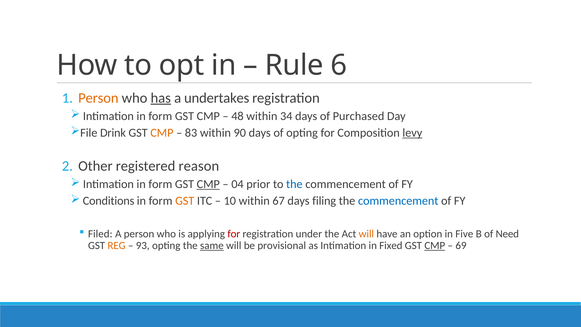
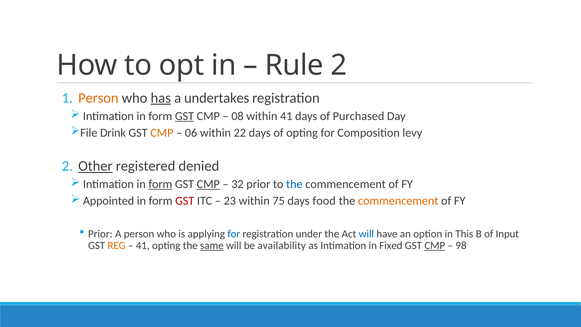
Rule 6: 6 -> 2 (339, 65)
GST underline: none -> present (184, 116)
48: 48 -> 08 (237, 116)
within 34: 34 -> 41 (286, 116)
83: 83 -> 06 (191, 133)
90: 90 -> 22 (240, 133)
levy underline: present -> none (412, 133)
Other underline: none -> present (95, 166)
reason: reason -> denied (199, 166)
form underline: none -> present (160, 184)
04: 04 -> 32 (237, 184)
Conditions: Conditions -> Appointed (109, 201)
GST colour: orange -> red (185, 201)
10: 10 -> 23 (230, 201)
67: 67 -> 75 (279, 201)
filing: filing -> food (324, 201)
commencement colour: blue -> orange (398, 201)
Filed: Filed -> Prior (100, 234)
for colour: red -> blue (234, 234)
will colour: orange -> blue (366, 234)
Five: Five -> This (464, 234)
Need: Need -> Input (507, 234)
93: 93 -> 41 (143, 245)
provisional: provisional -> availability (282, 245)
69: 69 -> 98 (461, 245)
